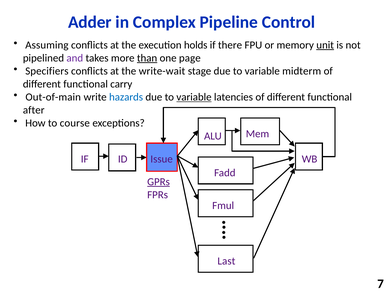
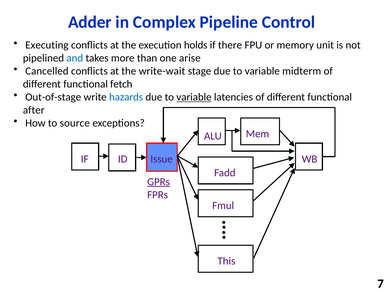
Assuming: Assuming -> Executing (47, 45)
unit underline: present -> none (325, 45)
and colour: purple -> blue (75, 58)
than underline: present -> none (147, 58)
page: page -> arise (190, 58)
Specifiers: Specifiers -> Cancelled (47, 71)
carry: carry -> fetch (121, 84)
Out-of-main: Out-of-main -> Out-of-stage (53, 97)
course: course -> source (75, 123)
Last: Last -> This (226, 261)
